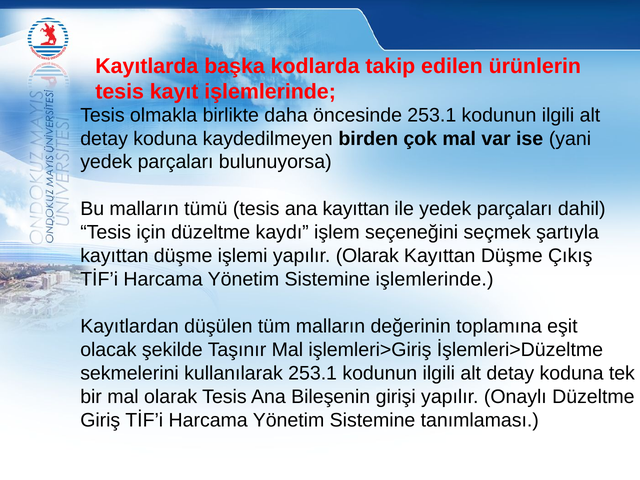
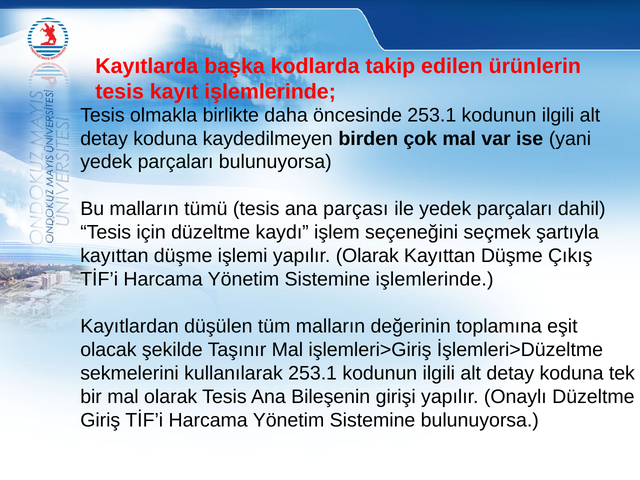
ana kayıttan: kayıttan -> parçası (356, 209)
Sistemine tanımlaması: tanımlaması -> bulunuyorsa (480, 420)
